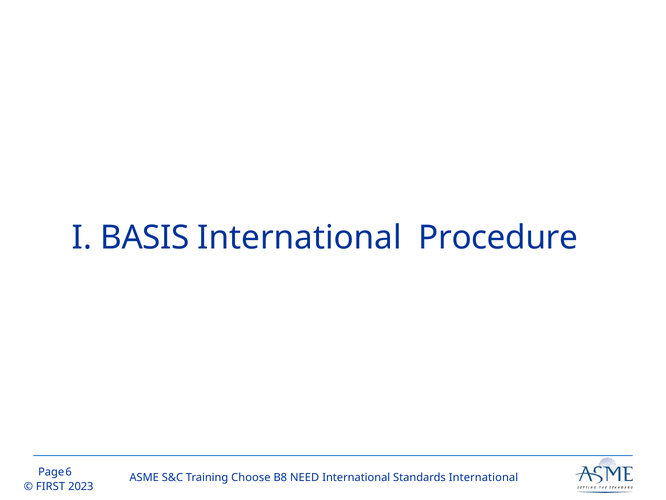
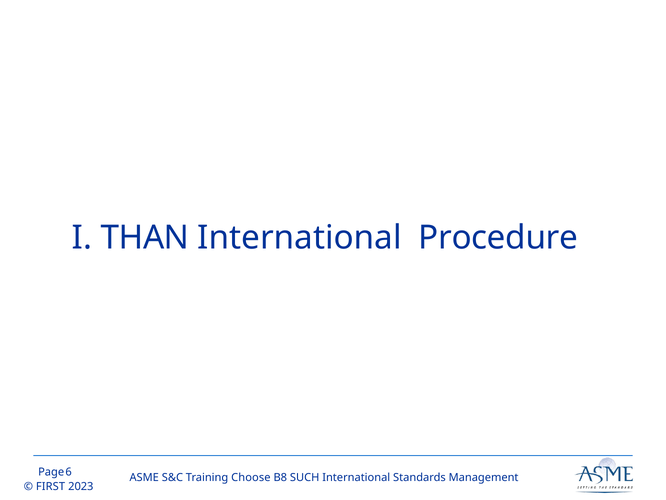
BASIS: BASIS -> THAN (145, 238)
NEED: NEED -> SUCH (305, 477)
Standards International: International -> Management (484, 477)
